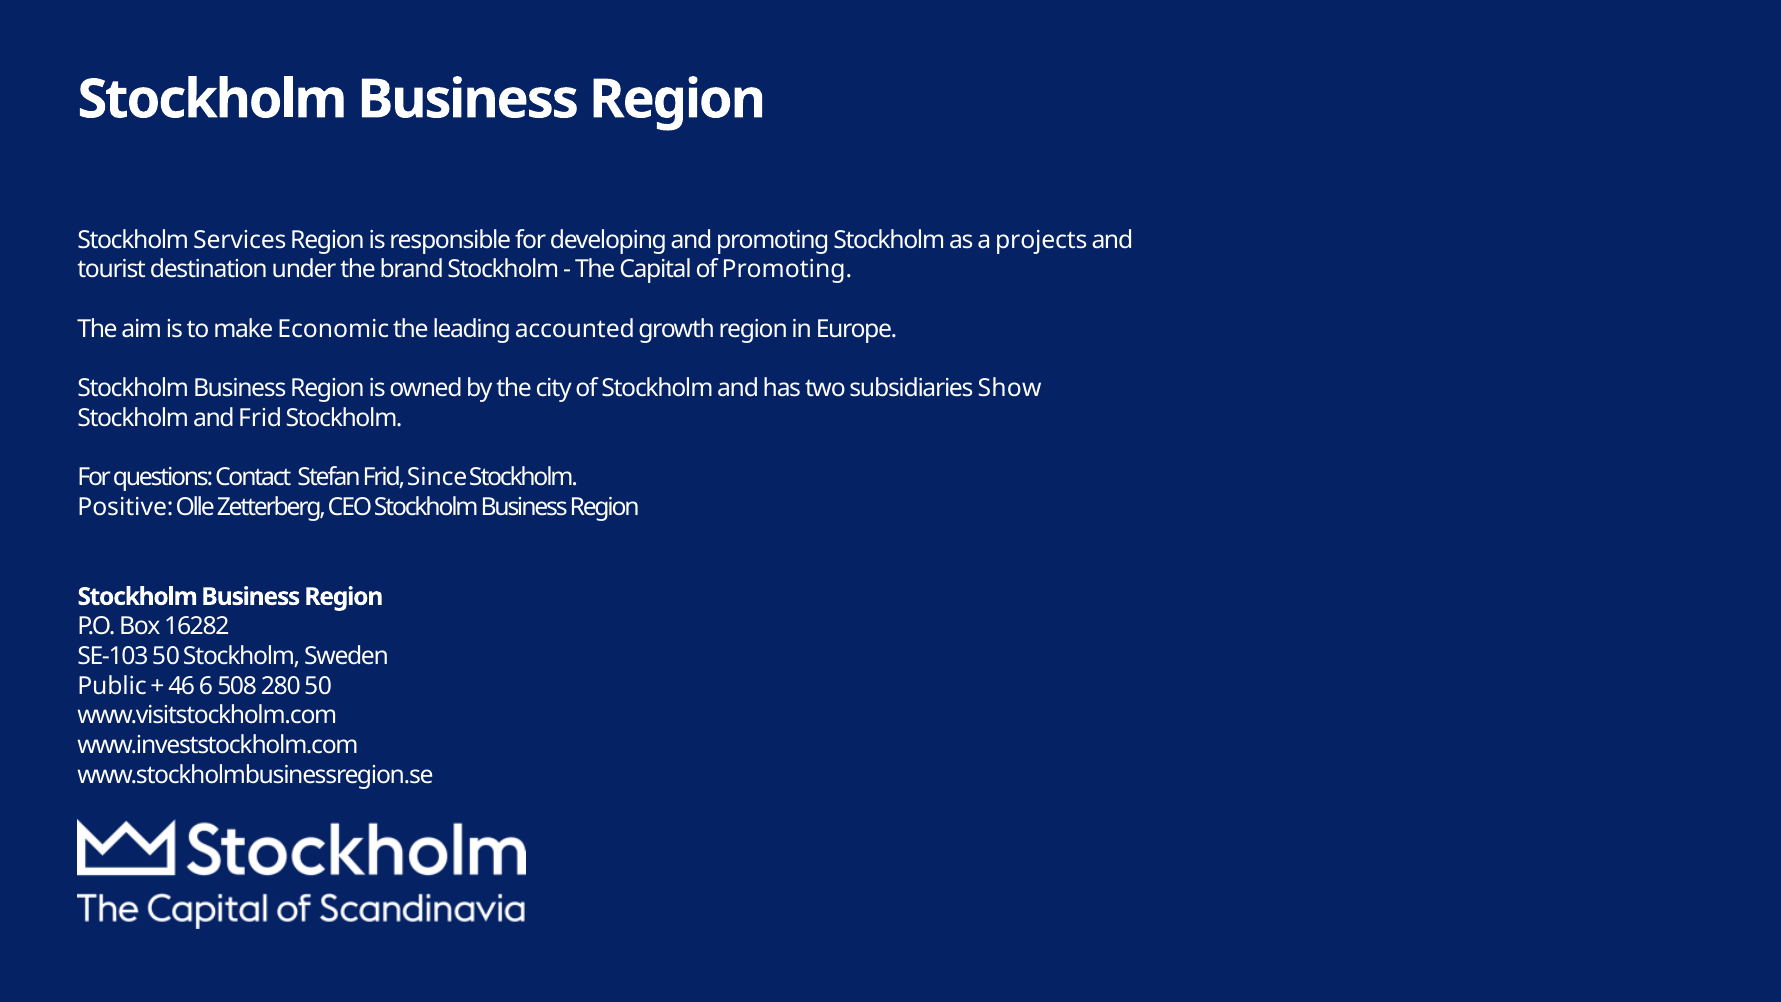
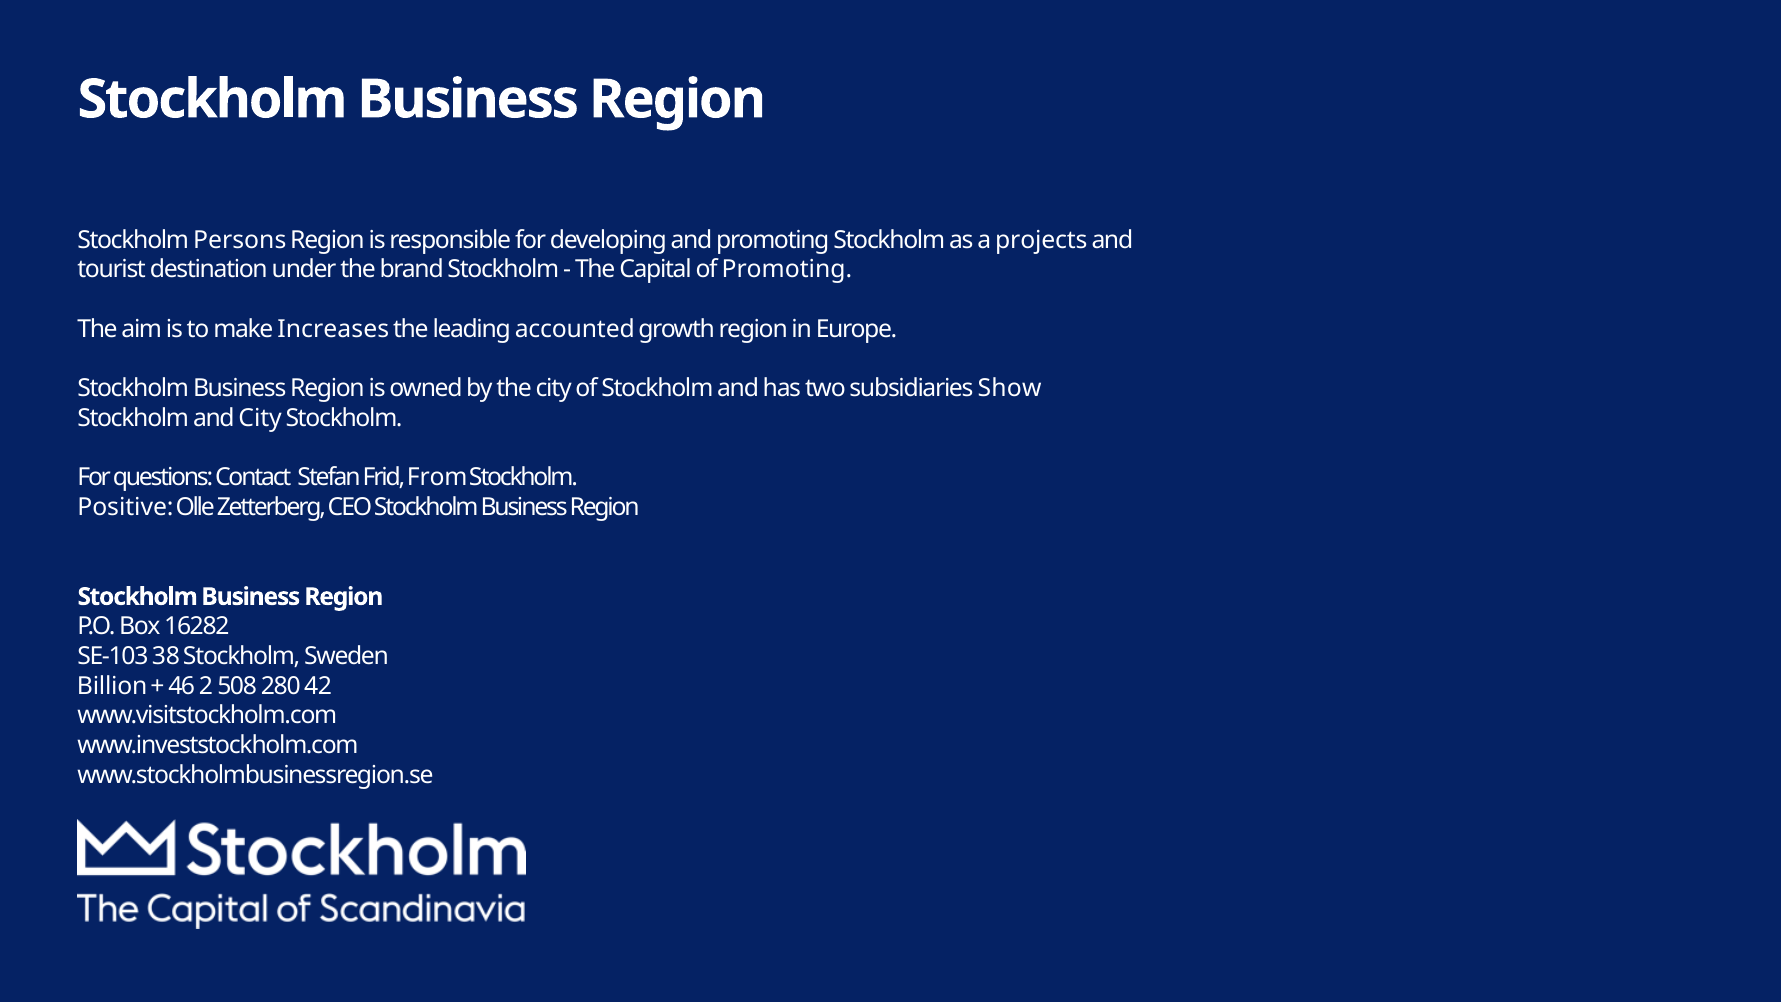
Services: Services -> Persons (240, 240)
Economic: Economic -> Increases (333, 329)
and Frid: Frid -> City (260, 418)
Since: Since -> From (437, 478)
SE-103 50: 50 -> 38 (166, 656)
Public: Public -> Billion (112, 686)
6: 6 -> 2 (206, 686)
280 50: 50 -> 42 (318, 686)
